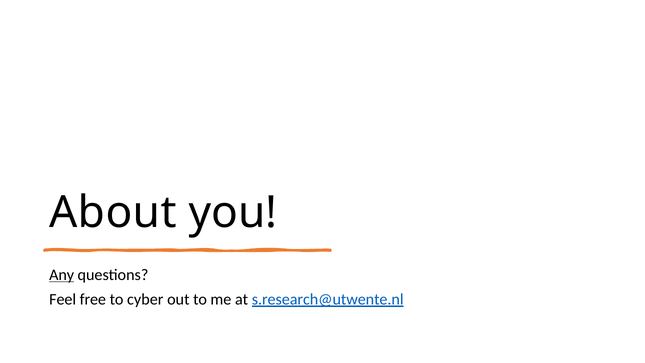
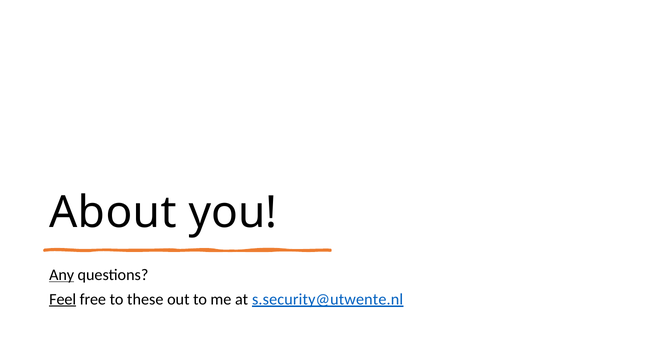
Feel underline: none -> present (63, 299)
cyber: cyber -> these (145, 299)
s.research@utwente.nl: s.research@utwente.nl -> s.security@utwente.nl (328, 299)
